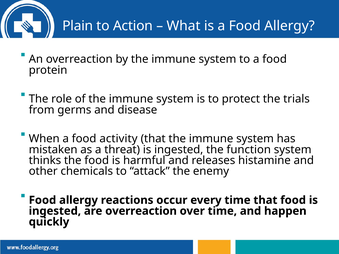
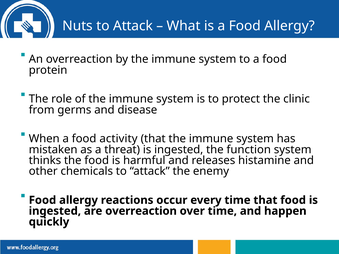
Plain: Plain -> Nuts (78, 26)
Action: Action -> Attack (133, 26)
trials: trials -> clinic (297, 99)
